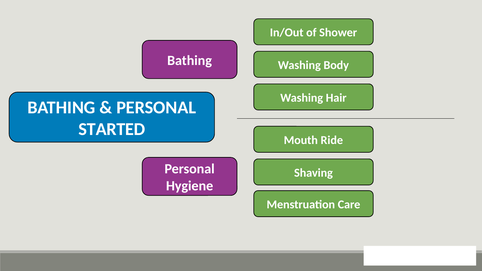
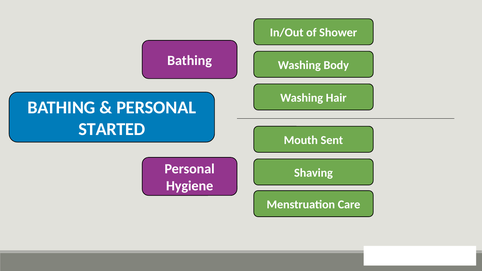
Ride: Ride -> Sent (332, 140)
